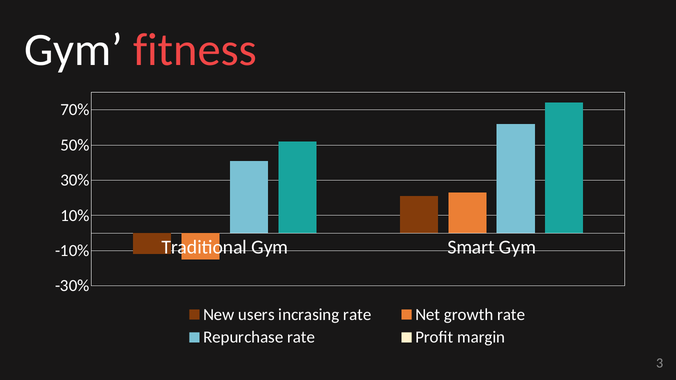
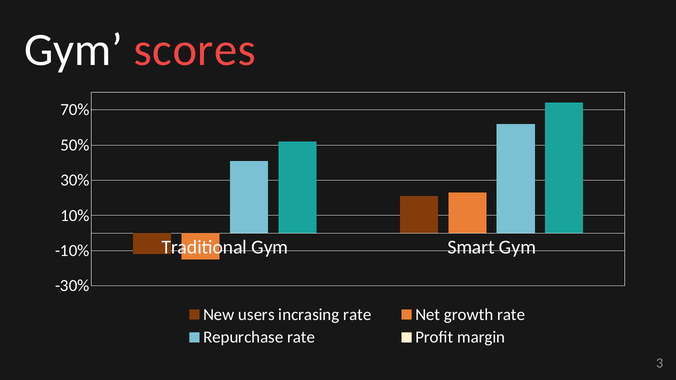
fitness: fitness -> scores (195, 50)
